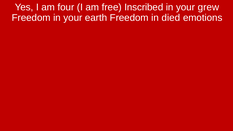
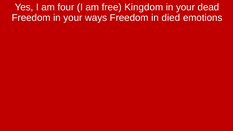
Inscribed: Inscribed -> Kingdom (144, 7)
grew: grew -> dead (208, 7)
earth: earth -> ways (96, 18)
